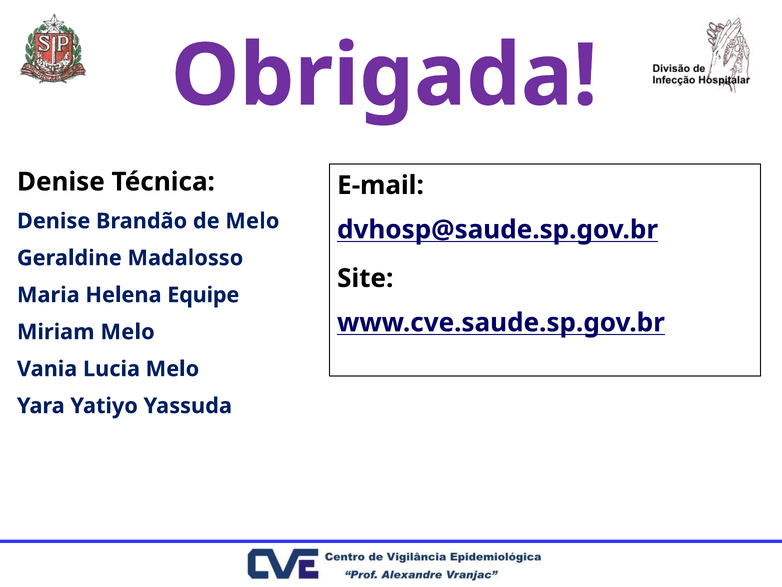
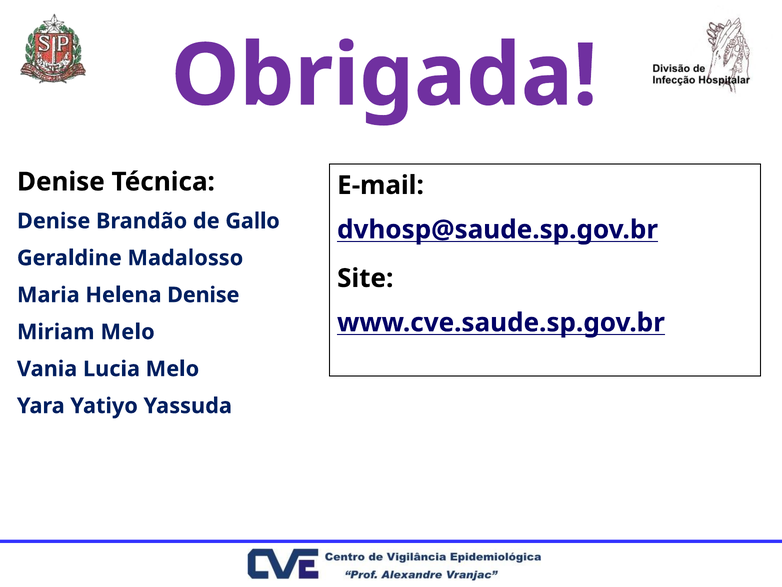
de Melo: Melo -> Gallo (253, 221)
Helena Equipe: Equipe -> Denise (203, 295)
